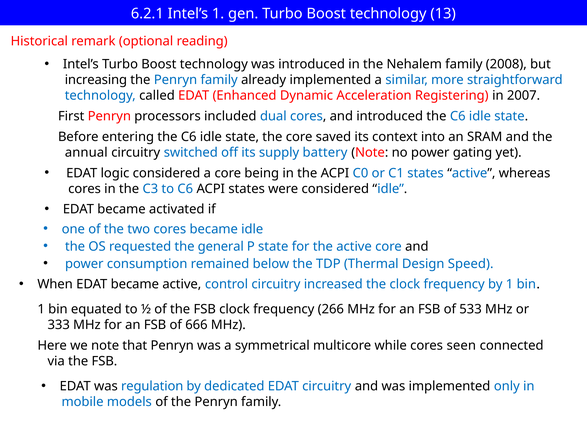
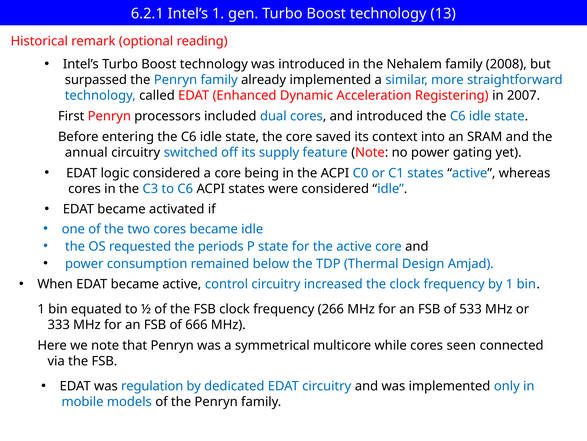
increasing: increasing -> surpassed (96, 80)
battery: battery -> feature (325, 152)
general: general -> periods (221, 246)
Speed: Speed -> Amjad (471, 263)
